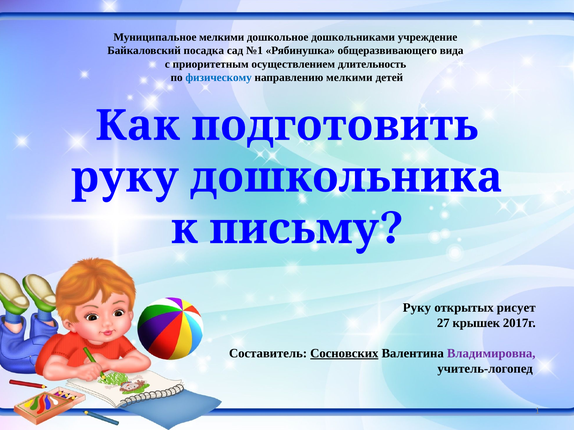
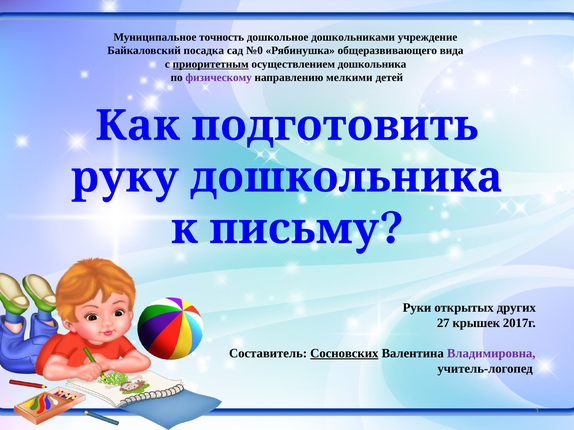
Муниципальное мелкими: мелкими -> точность (222, 37)
№1: №1 -> №0 (254, 51)
приоритетным underline: none -> present (211, 64)
осуществлением длительность: длительность -> дошкольника (372, 64)
физическому colour: blue -> purple (219, 78)
Руку: Руку -> Руки (417, 308)
рисует: рисует -> других (516, 308)
